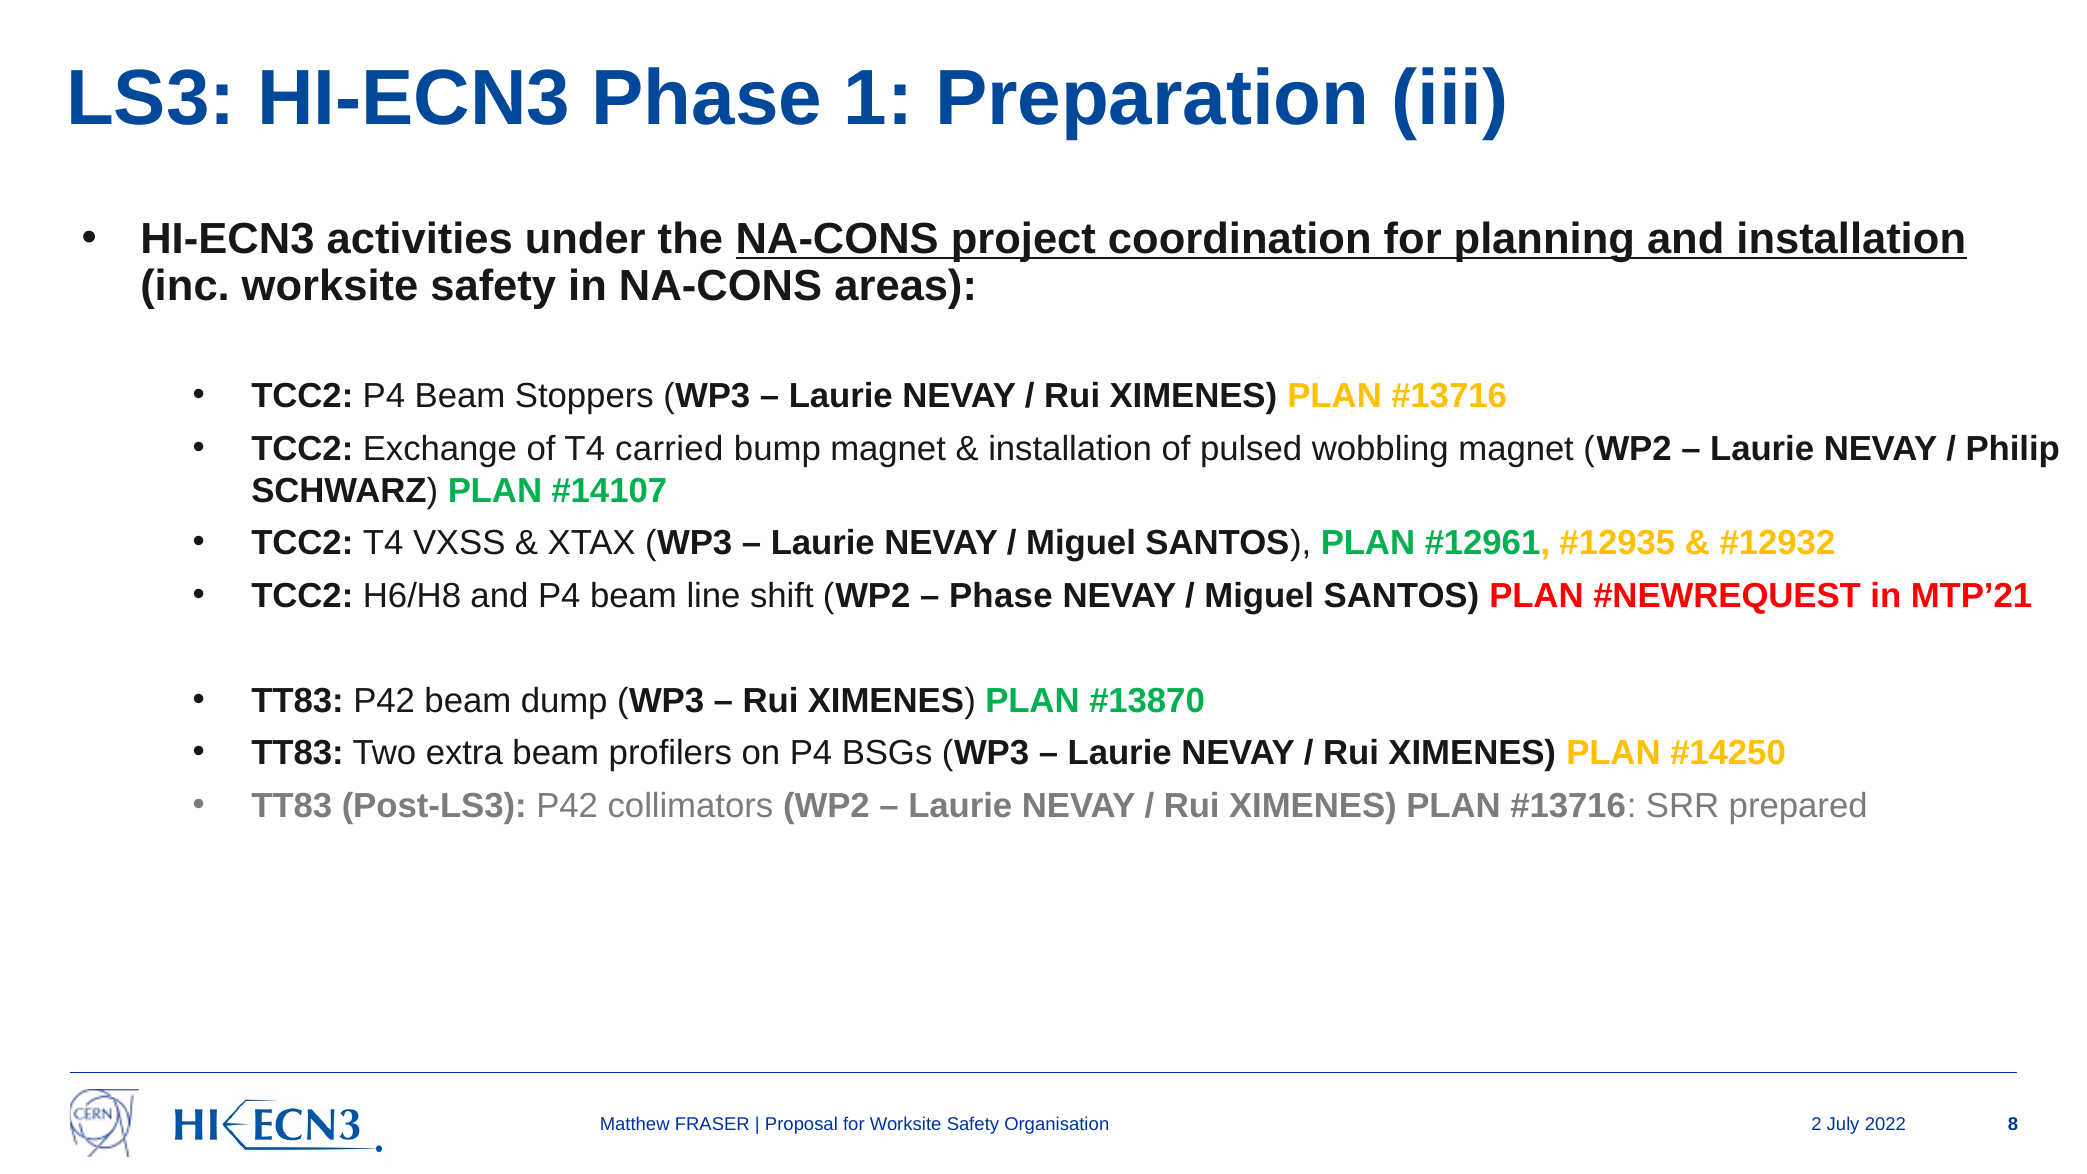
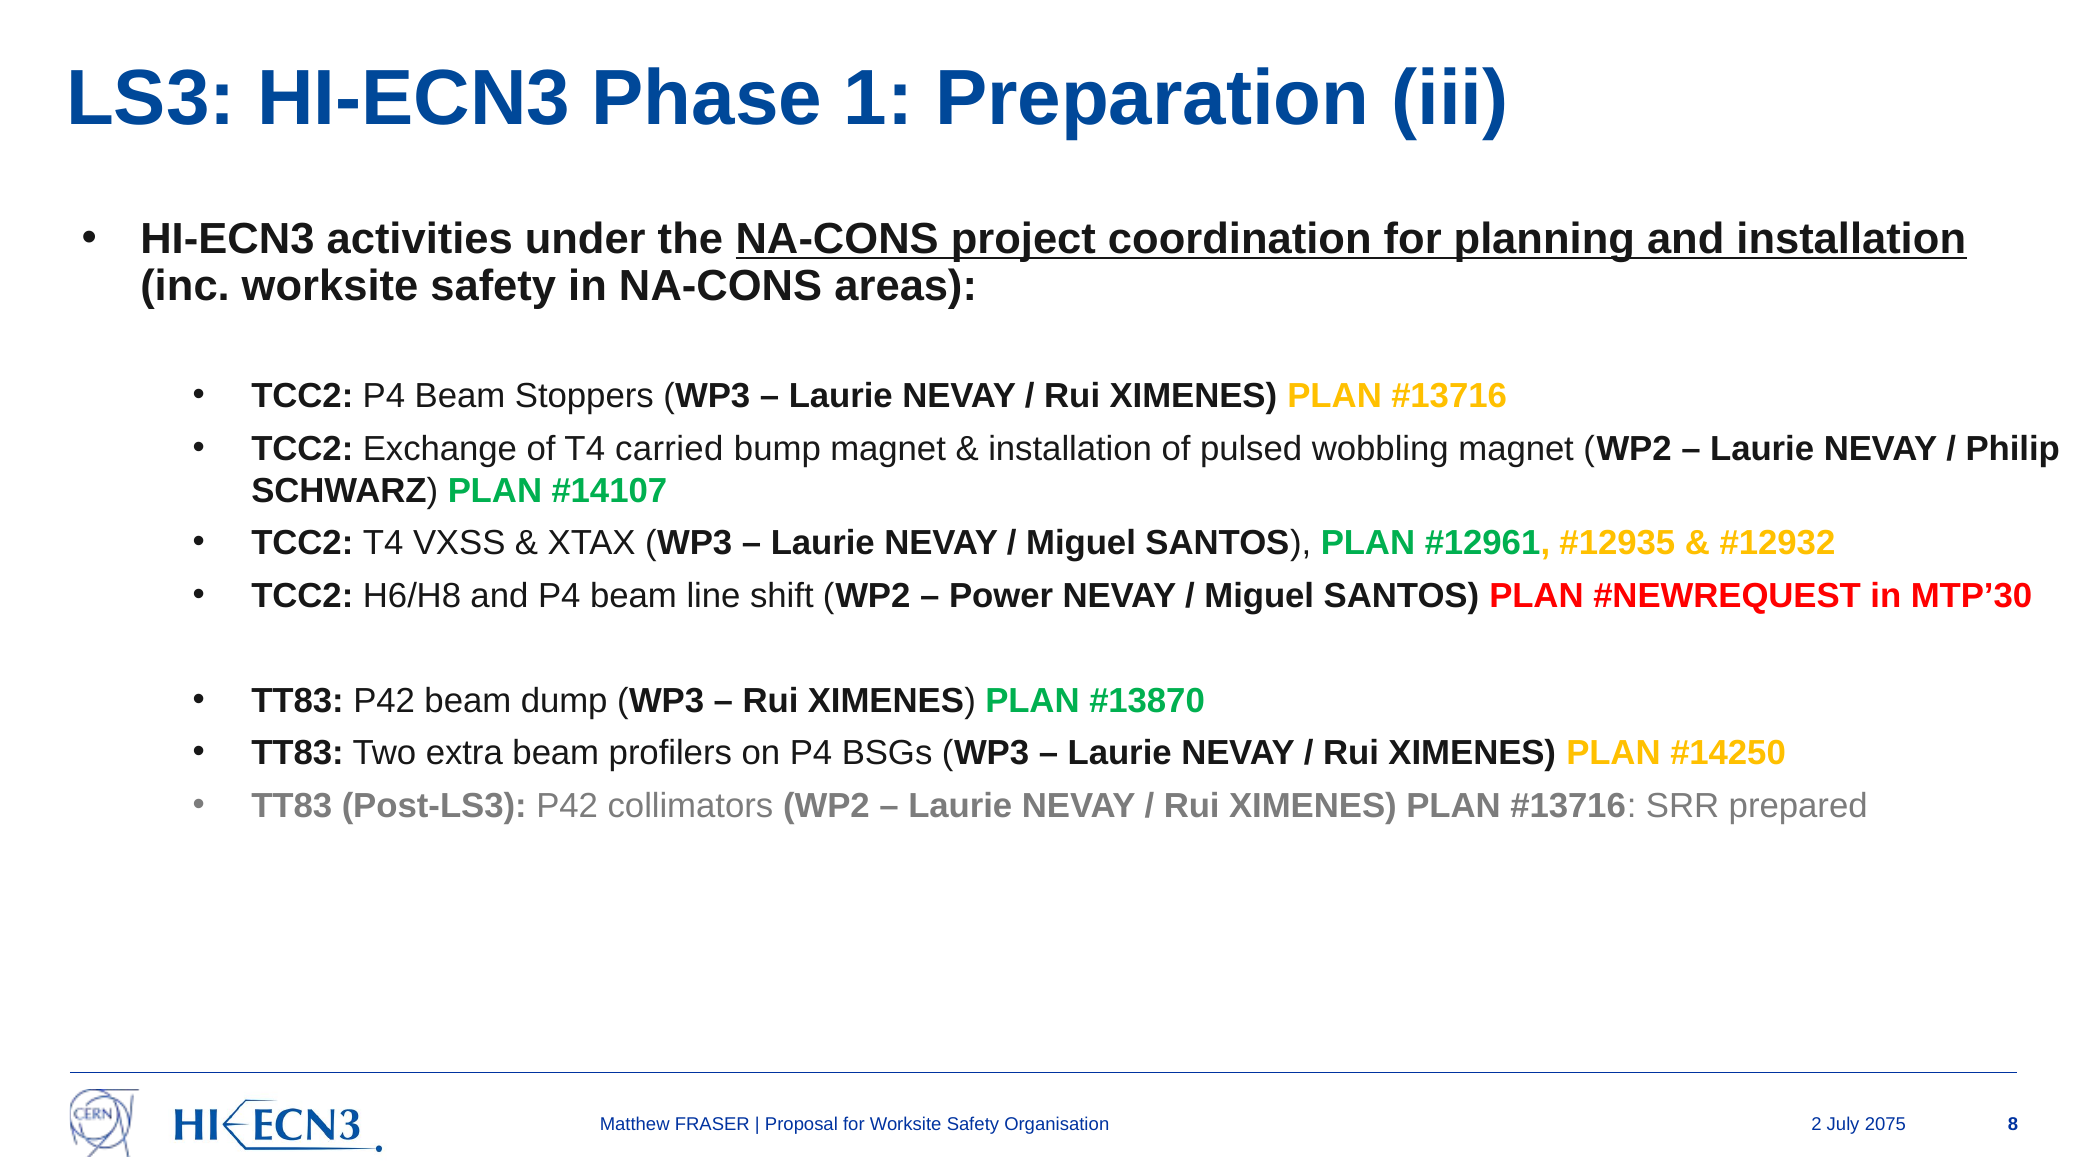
Phase: Phase -> Power (1001, 596)
MTP’21: MTP’21 -> MTP’30 (1971, 596)
2022: 2022 -> 2075 (1885, 1124)
